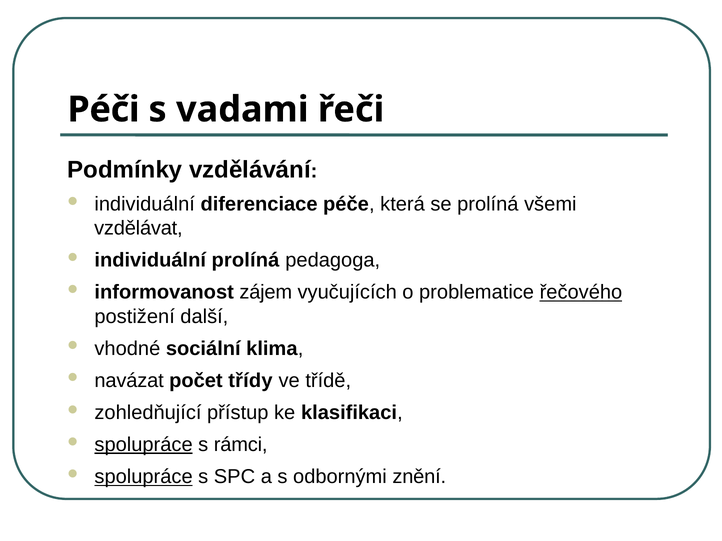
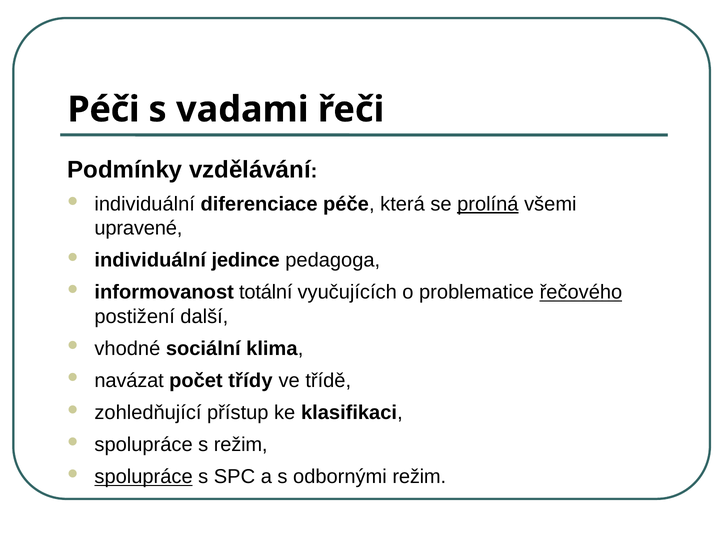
prolíná underline: none -> present (488, 204)
vzdělávat: vzdělávat -> upravené (138, 228)
individuální prolíná: prolíná -> jedince (246, 261)
zájem: zájem -> totální (266, 293)
spolupráce underline: present -> none (144, 445)
s rámci: rámci -> režim (241, 445)
odbornými znění: znění -> režim (419, 477)
